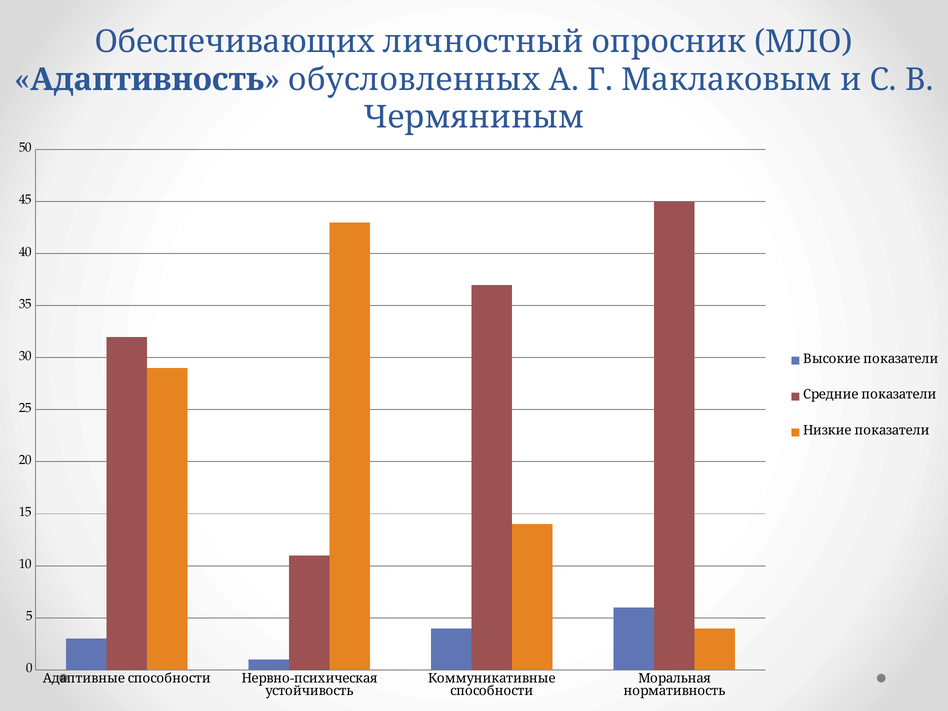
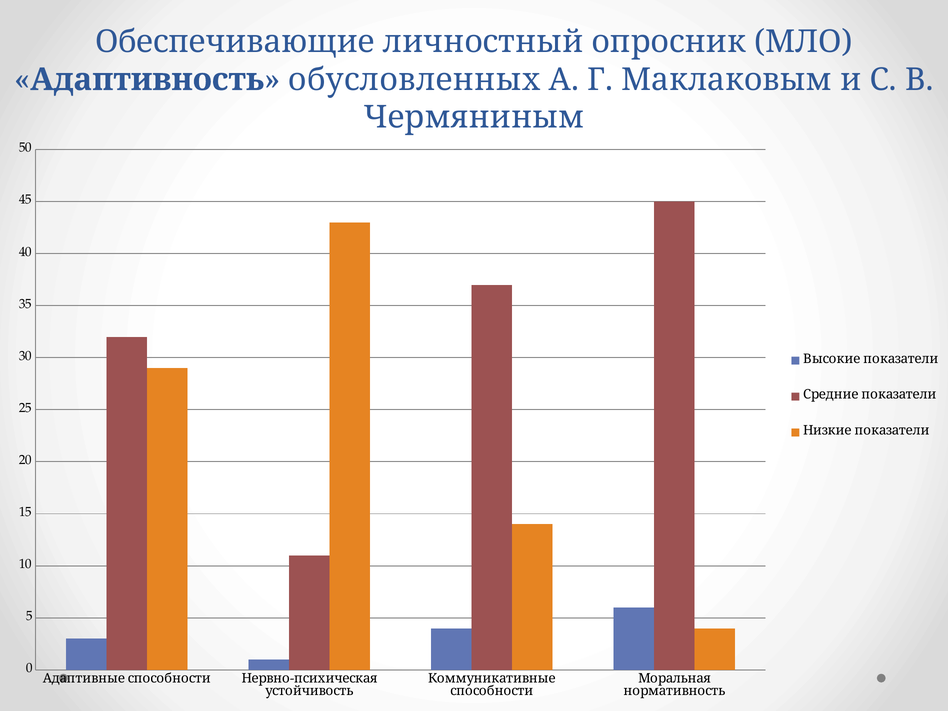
Обеспечивающих: Обеспечивающих -> Обеспечивающие (235, 42)
